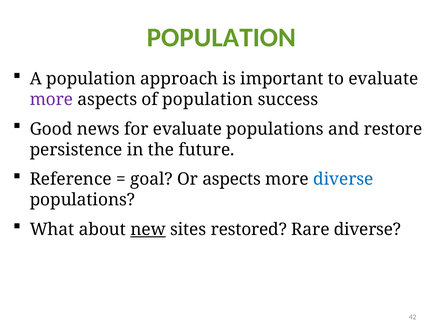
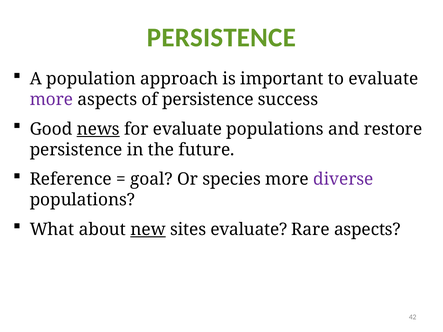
POPULATION: POPULATION -> PERSISTENCE (221, 38)
of population: population -> persistence (208, 100)
news underline: none -> present (98, 129)
Or aspects: aspects -> species (232, 179)
diverse colour: blue -> purple (343, 179)
sites restored: restored -> evaluate (249, 230)
Rare diverse: diverse -> aspects (367, 230)
